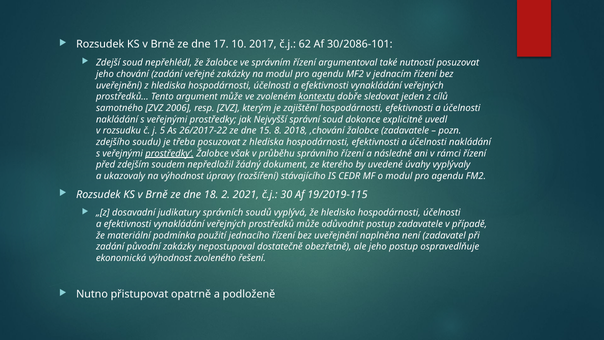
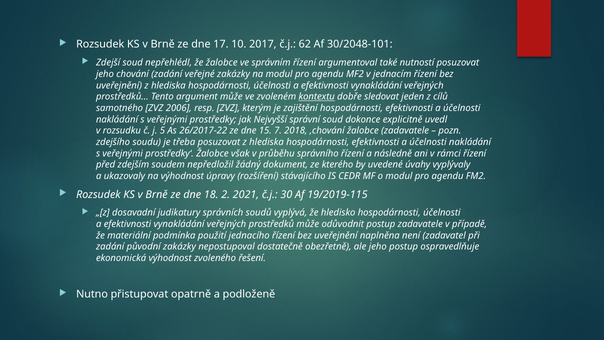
30/2086-101: 30/2086-101 -> 30/2048-101 (360, 44)
8: 8 -> 7 (278, 131)
prostředky‘ underline: present -> none (170, 153)
